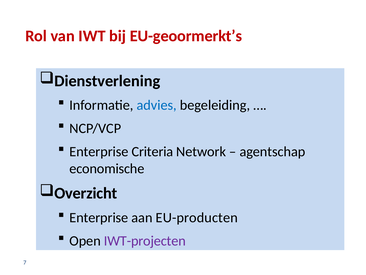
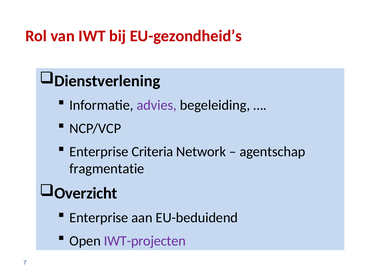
EU-geoormerkt’s: EU-geoormerkt’s -> EU-gezondheid’s (186, 36)
advies colour: blue -> purple (157, 105)
economische: economische -> fragmentatie (107, 168)
EU-producten: EU-producten -> EU-beduidend (197, 217)
